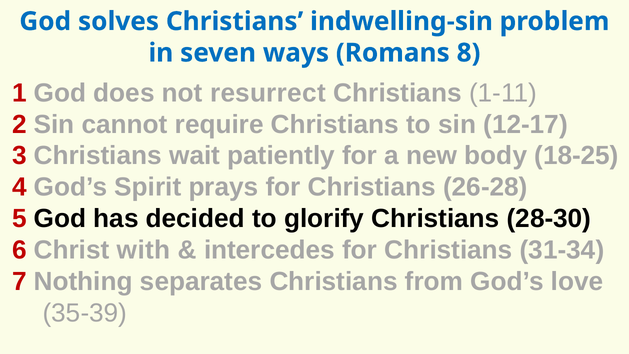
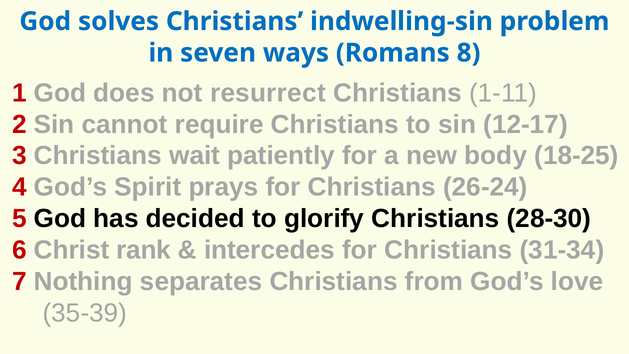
26-28: 26-28 -> 26-24 (485, 187)
with: with -> rank (144, 250)
